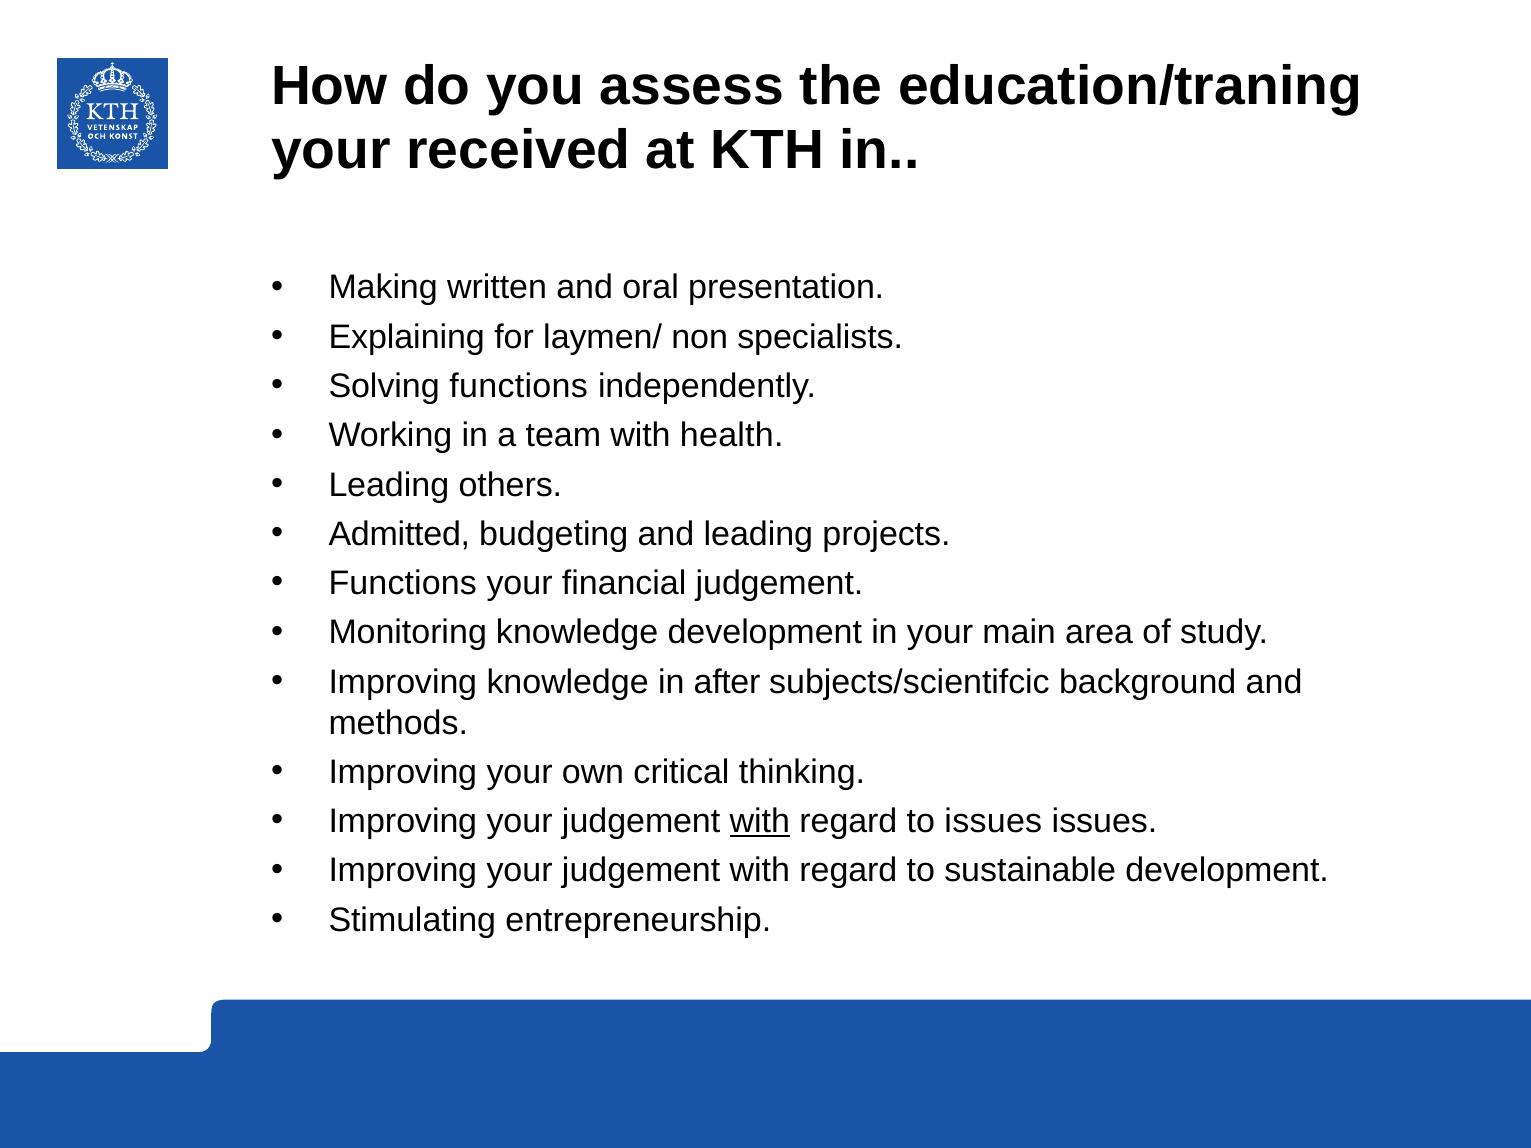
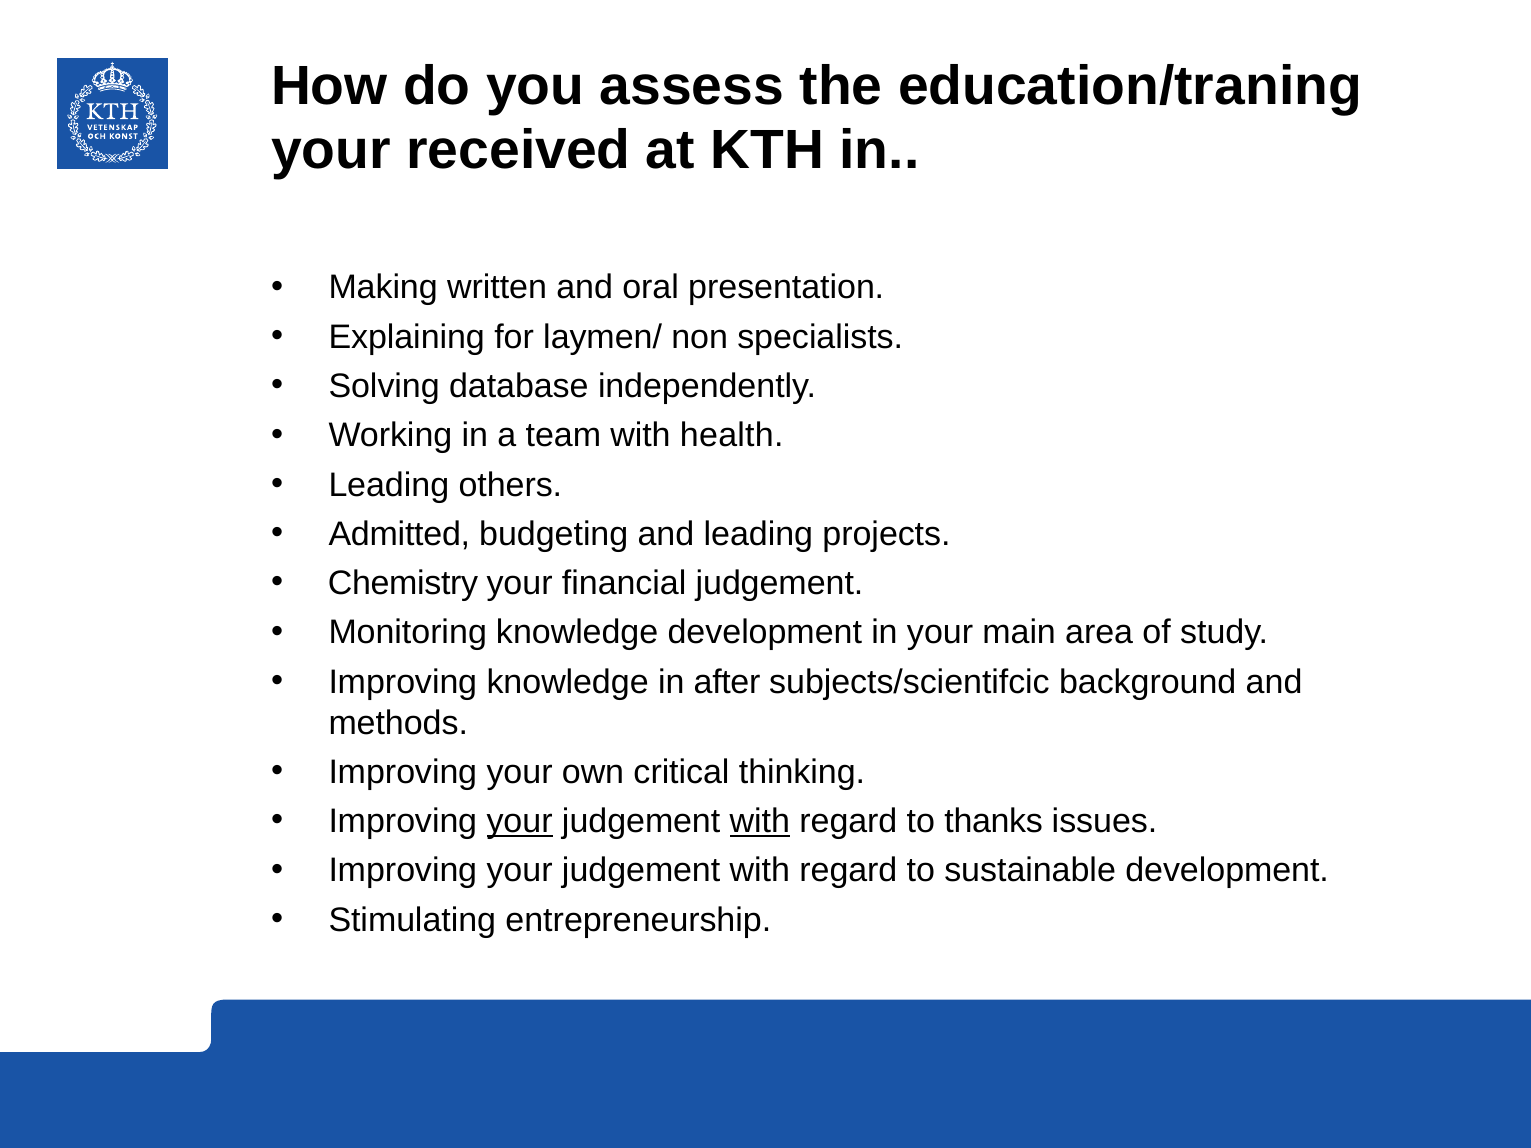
Solving functions: functions -> database (519, 386)
Functions: Functions -> Chemistry (403, 584)
your underline: none -> present (520, 822)
to issues: issues -> thanks (994, 822)
